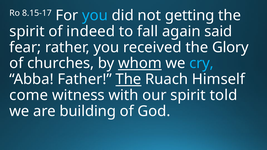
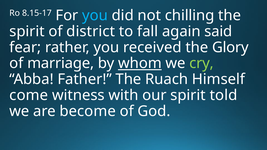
getting: getting -> chilling (190, 15)
indeed: indeed -> district (91, 31)
churches: churches -> marriage (61, 63)
cry colour: light blue -> light green (201, 63)
The underline: present -> none (128, 79)
building: building -> become (88, 111)
